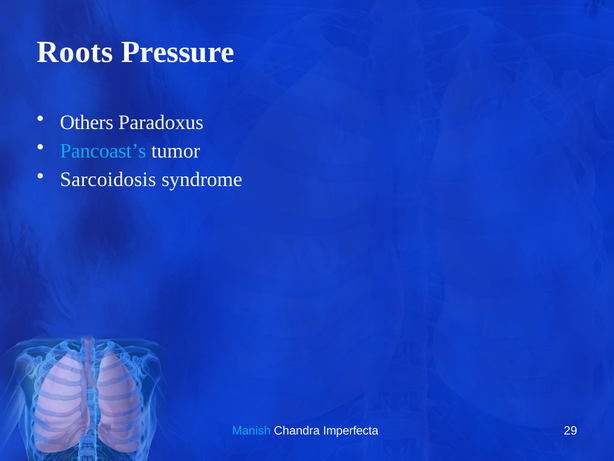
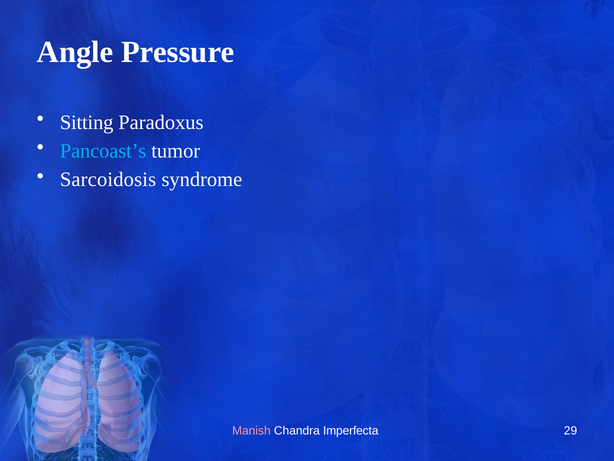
Roots: Roots -> Angle (75, 52)
Others: Others -> Sitting (87, 122)
Manish colour: light blue -> pink (251, 430)
